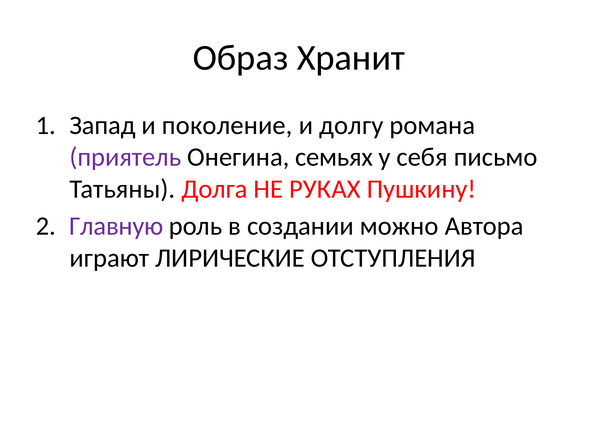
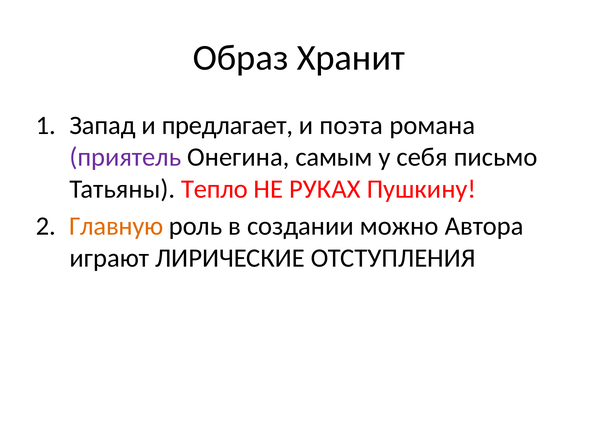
поколение: поколение -> предлагает (227, 125)
долгу: долгу -> поэта (351, 125)
семьях: семьях -> самым (334, 157)
Долга: Долга -> Тепло (215, 189)
Главную colour: purple -> orange (116, 226)
